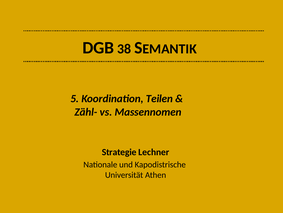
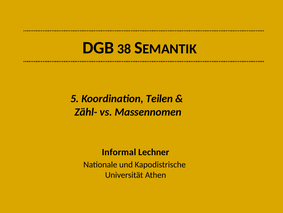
Strategie: Strategie -> Informal (119, 152)
